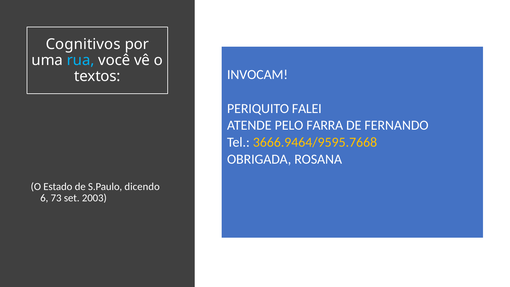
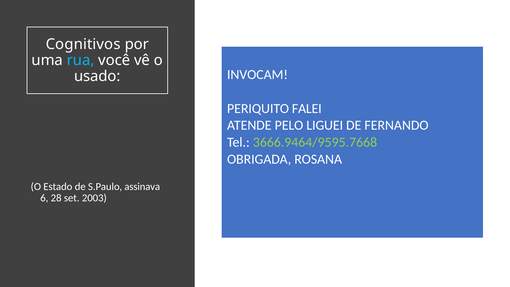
textos: textos -> usado (97, 76)
FARRA: FARRA -> LIGUEI (325, 125)
3666.9464/9595.7668 colour: yellow -> light green (315, 142)
dicendo: dicendo -> assinava (142, 186)
73: 73 -> 28 (56, 198)
